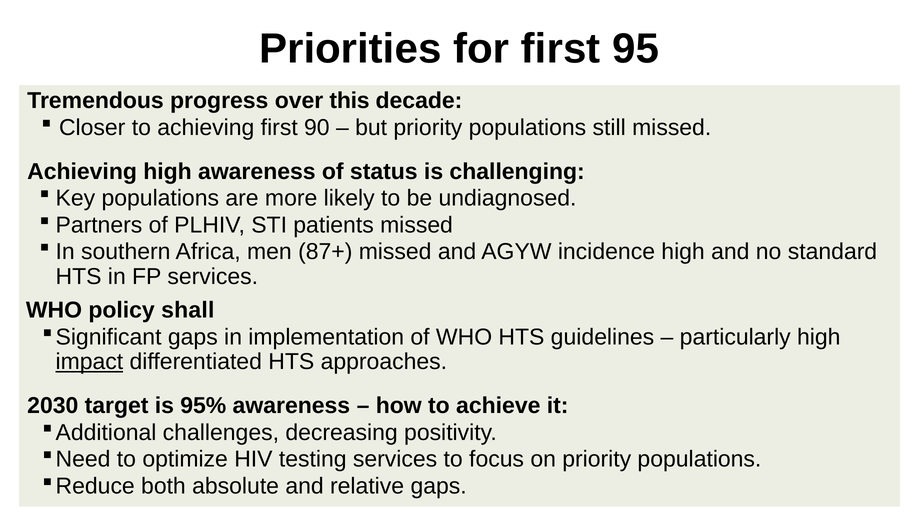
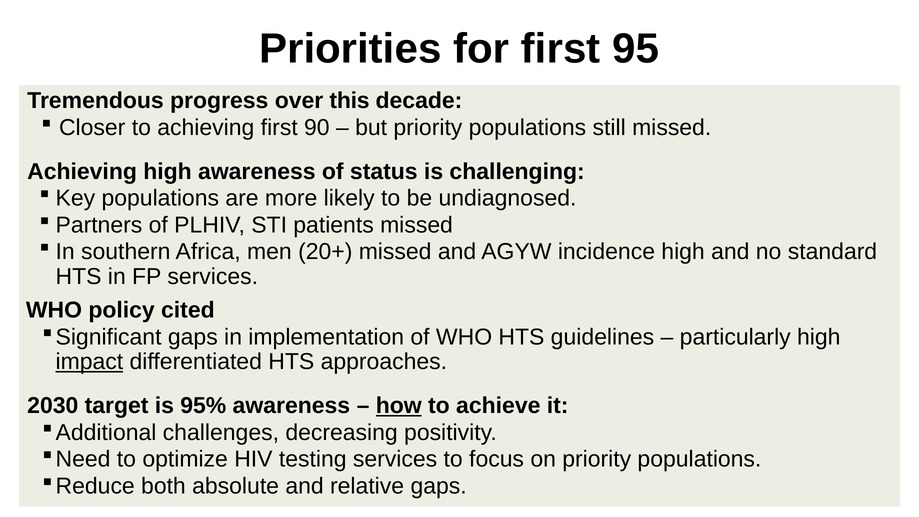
87+: 87+ -> 20+ (325, 252)
shall: shall -> cited (188, 310)
how underline: none -> present (399, 406)
